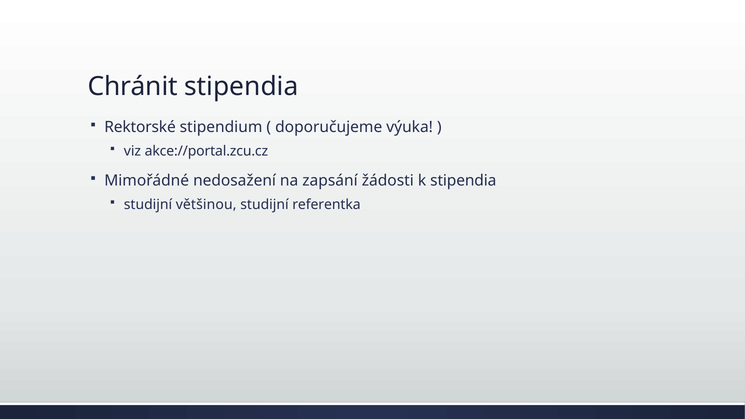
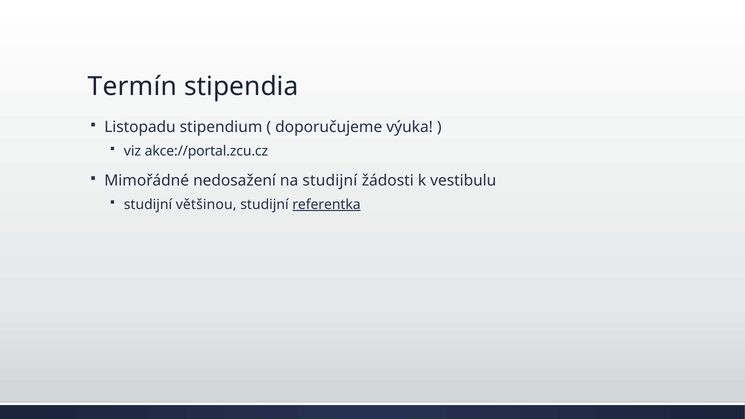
Chránit: Chránit -> Termín (132, 87)
Rektorské: Rektorské -> Listopadu (140, 127)
na zapsání: zapsání -> studijní (330, 181)
k stipendia: stipendia -> vestibulu (463, 181)
referentka underline: none -> present (326, 205)
